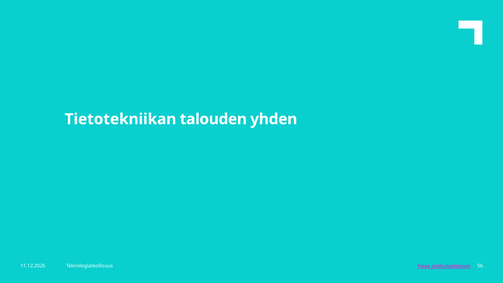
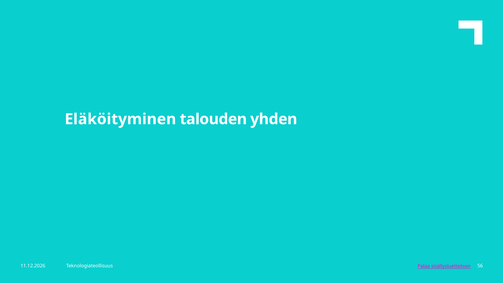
Tietotekniikan: Tietotekniikan -> Eläköityminen (120, 119)
